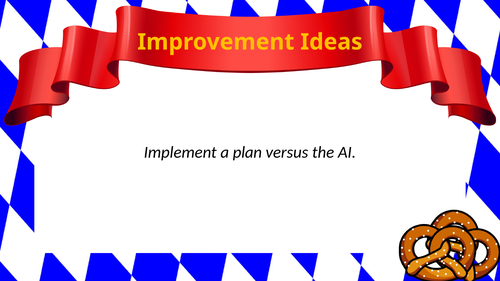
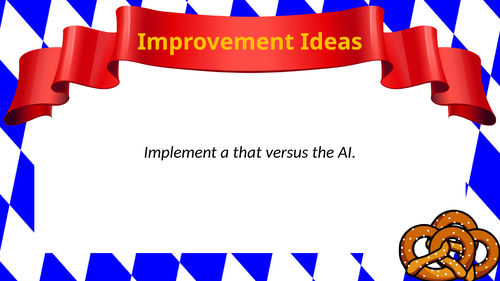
plan: plan -> that (247, 152)
